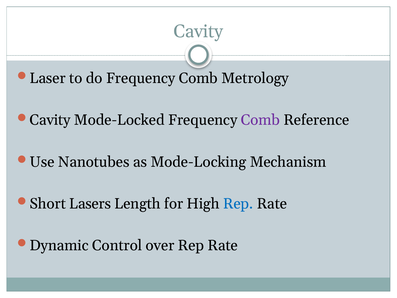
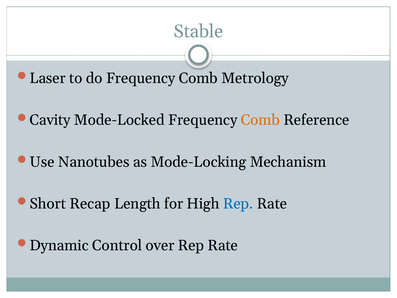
Cavity: Cavity -> Stable (198, 31)
Comb colour: purple -> orange (260, 120)
Lasers: Lasers -> Recap (90, 203)
